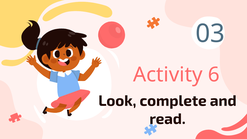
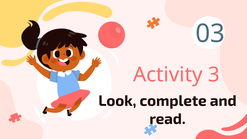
6: 6 -> 3 (214, 75)
